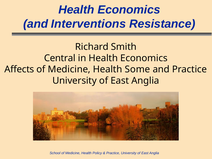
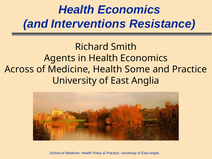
Central: Central -> Agents (60, 58)
Affects: Affects -> Across (19, 69)
